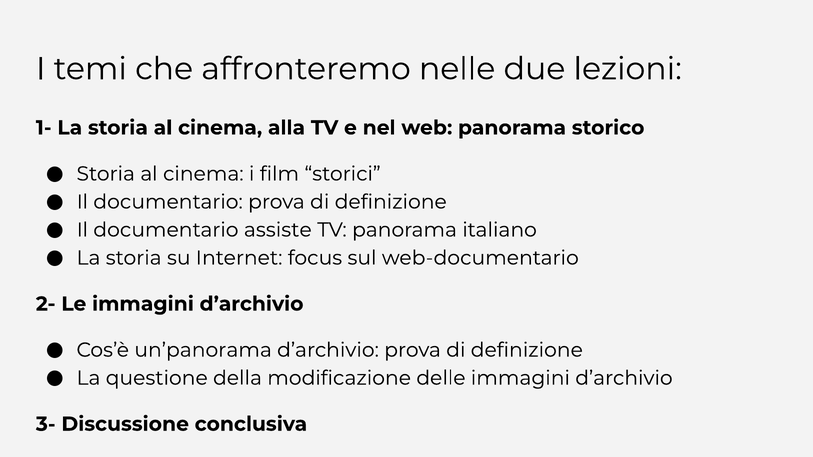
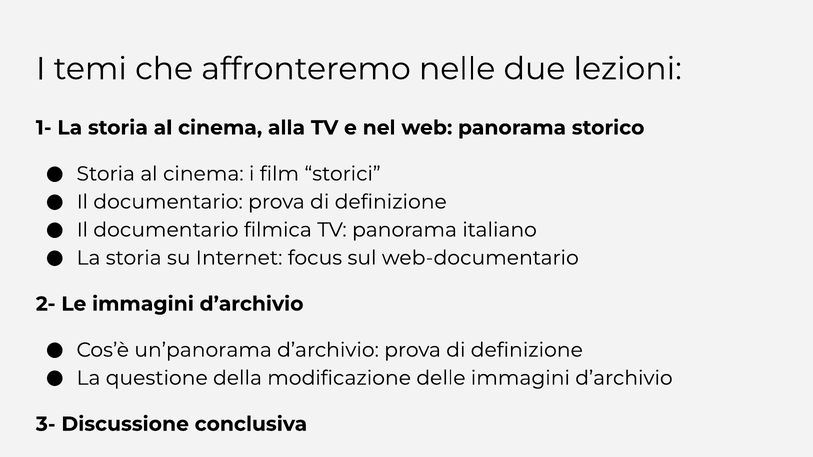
assiste: assiste -> filmica (278, 230)
